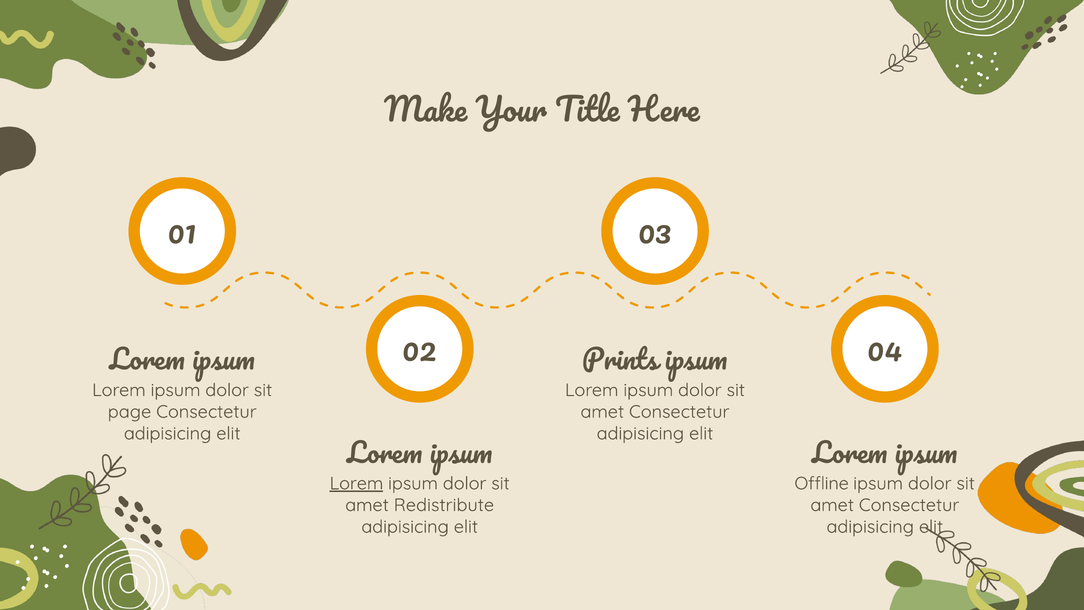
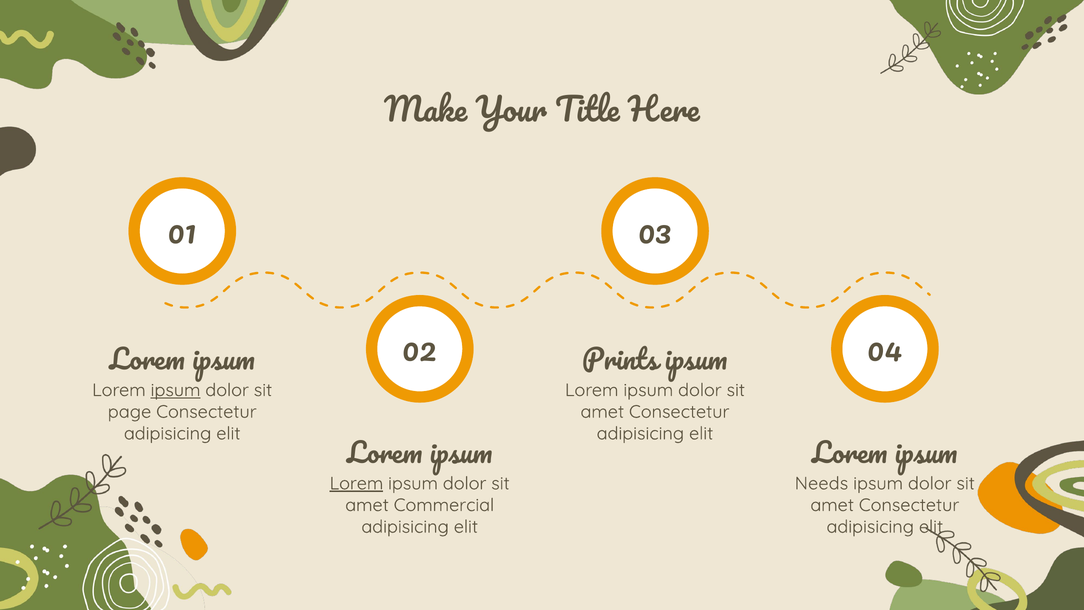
ipsum underline: none -> present (176, 390)
Offline: Offline -> Needs (821, 483)
Redistribute: Redistribute -> Commercial (444, 505)
